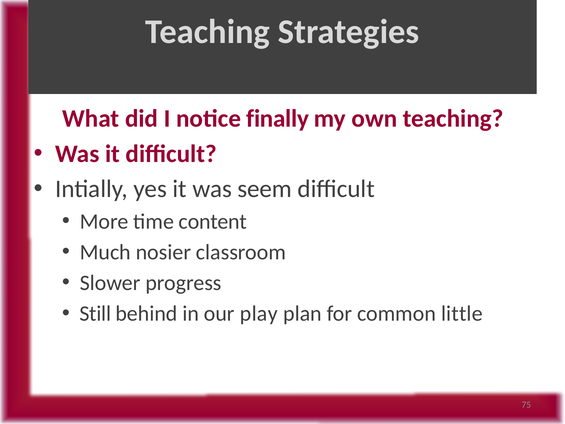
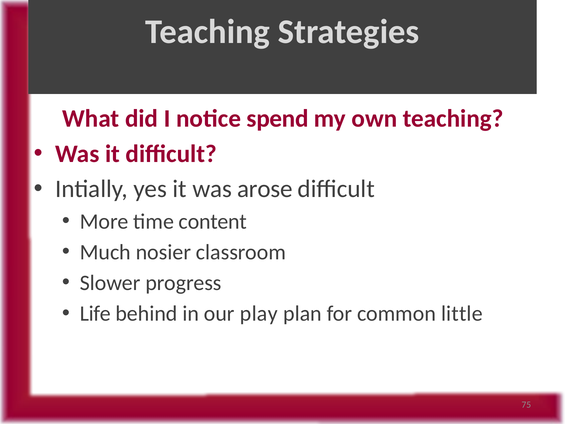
finally: finally -> spend (278, 119)
seem: seem -> arose (265, 189)
Still: Still -> Life (95, 313)
